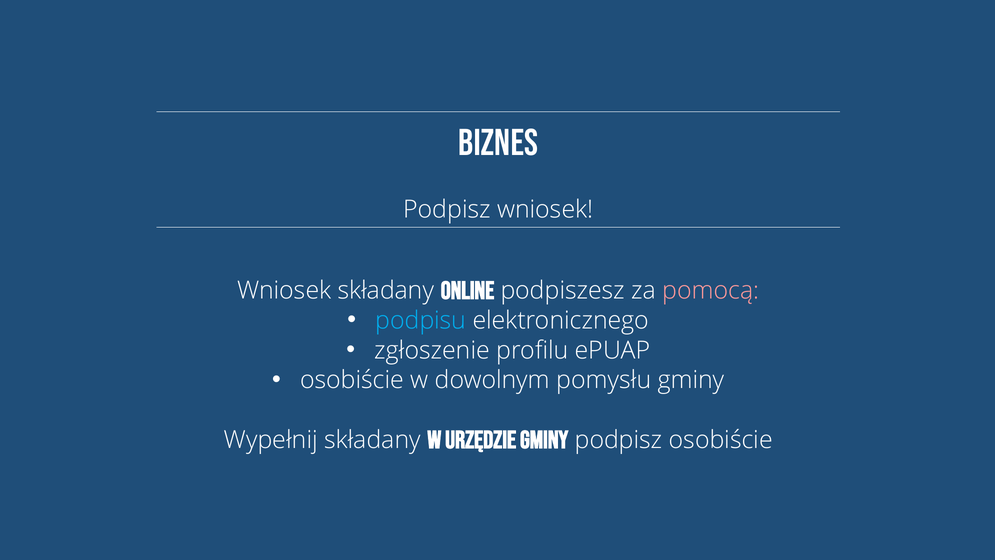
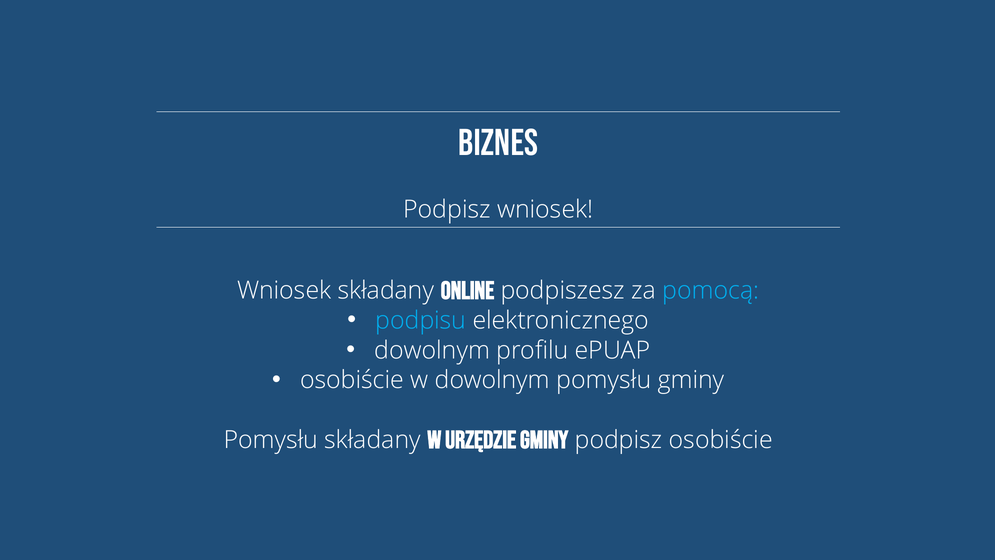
pomocą colour: pink -> light blue (711, 290)
zgłoszenie: zgłoszenie -> dowolnym (432, 350)
Wypełnij: Wypełnij -> Pomysłu (271, 440)
